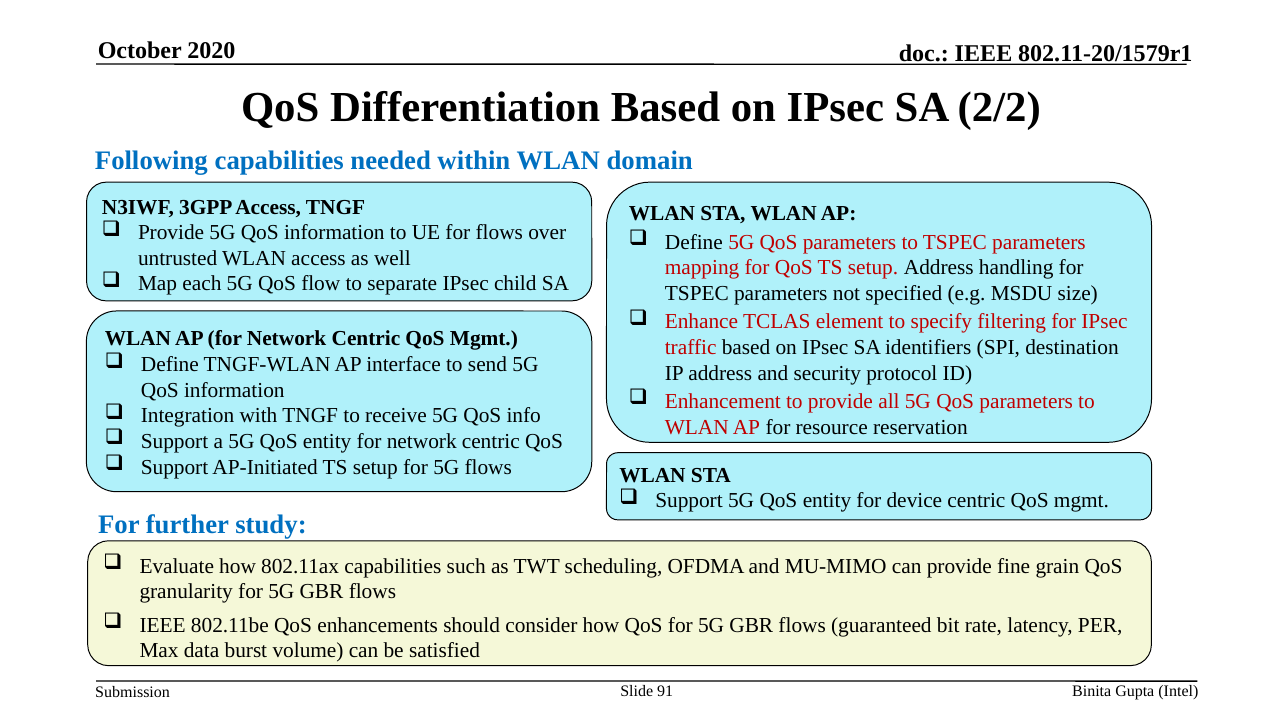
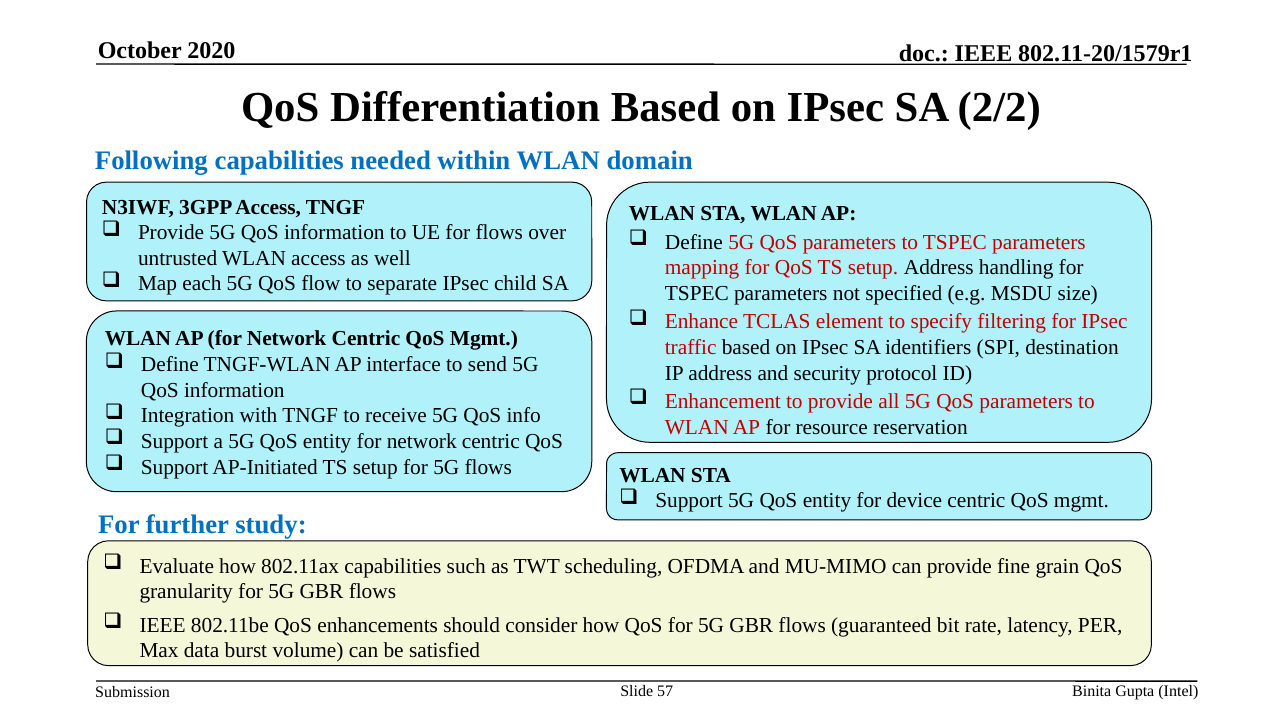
91: 91 -> 57 (665, 692)
